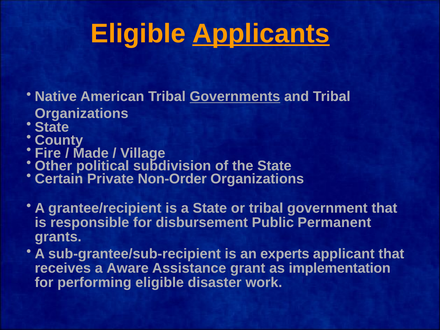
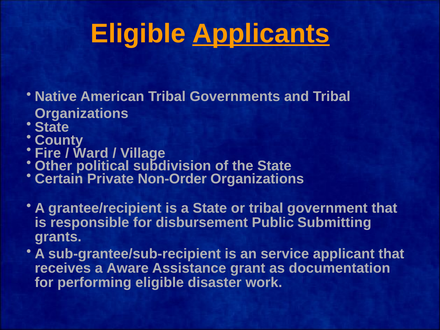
Governments underline: present -> none (235, 97)
Made: Made -> Ward (91, 153)
Permanent: Permanent -> Submitting (334, 222)
experts: experts -> service (285, 254)
implementation: implementation -> documentation (340, 268)
